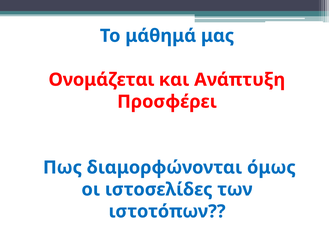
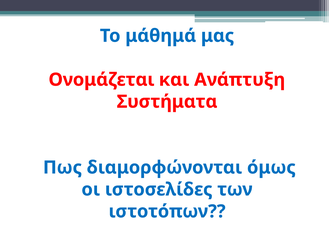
Προσφέρει: Προσφέρει -> Συστήματα (167, 102)
